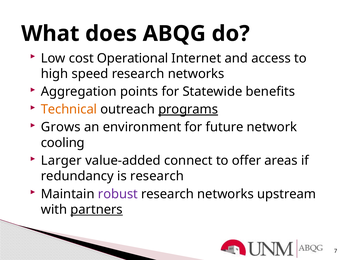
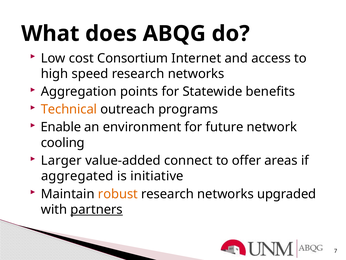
Operational: Operational -> Consortium (133, 58)
programs underline: present -> none (188, 109)
Grows: Grows -> Enable (61, 127)
redundancy: redundancy -> aggregated (77, 176)
is research: research -> initiative (157, 176)
robust colour: purple -> orange (118, 194)
upstream: upstream -> upgraded (287, 194)
